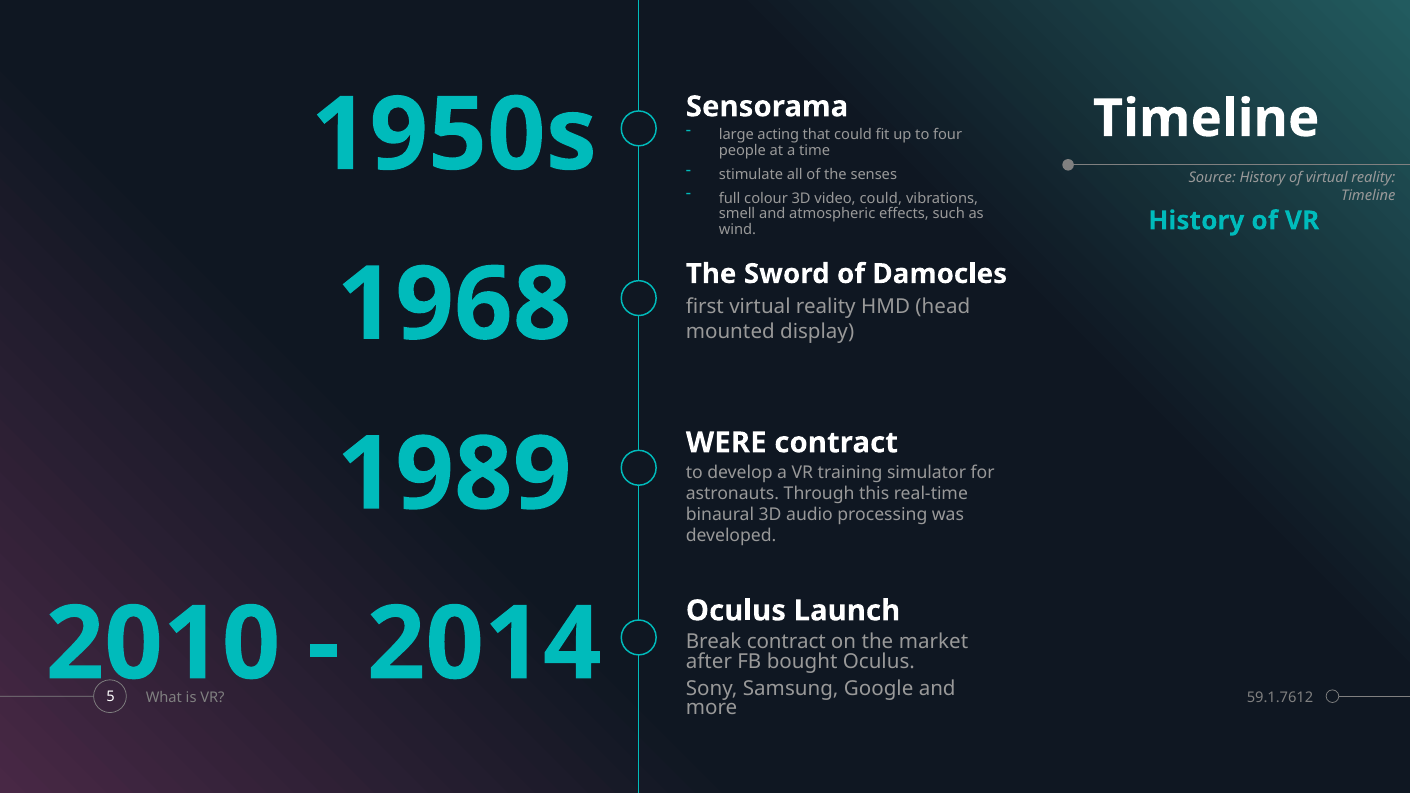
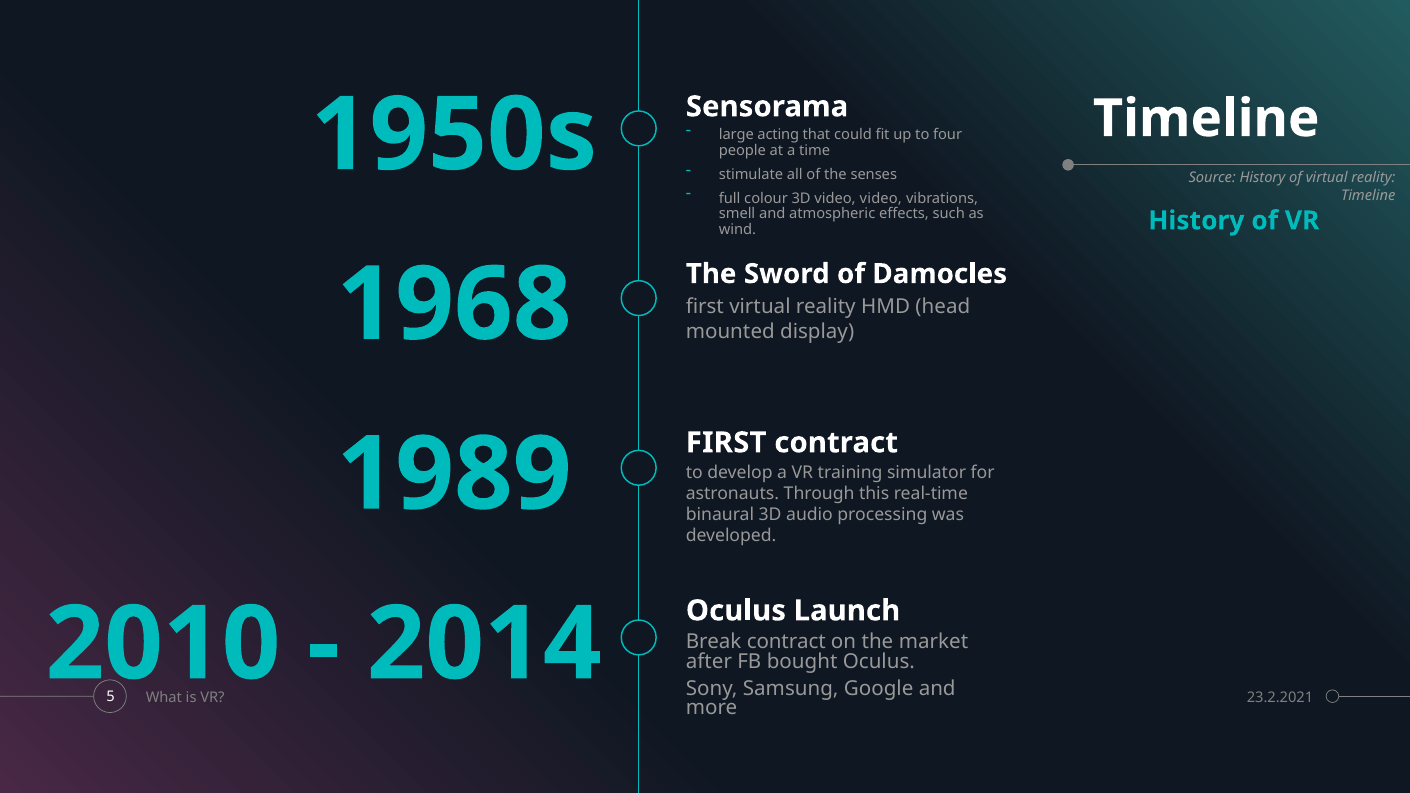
video could: could -> video (881, 198)
WERE: WERE -> FIRST (726, 443)
59.1.7612: 59.1.7612 -> 23.2.2021 (1280, 698)
